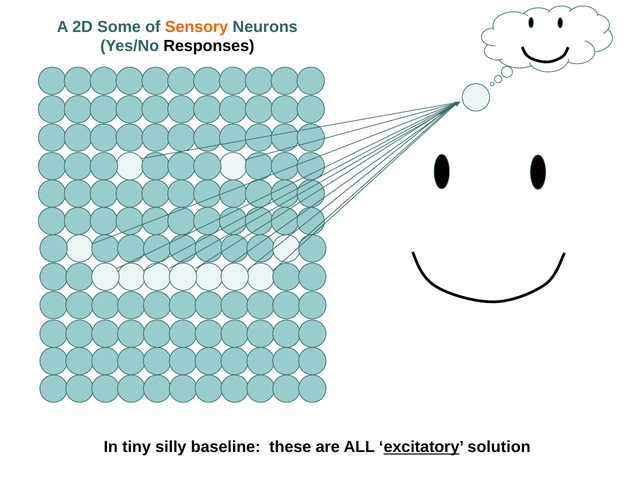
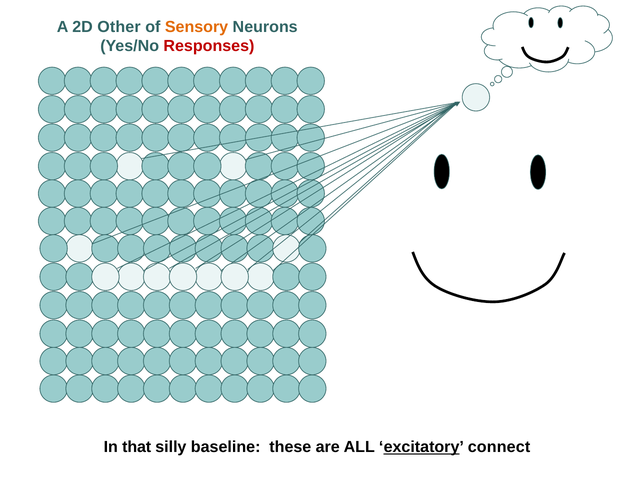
Some: Some -> Other (119, 27)
Responses colour: black -> red (209, 46)
tiny: tiny -> that (137, 448)
solution: solution -> connect (499, 448)
